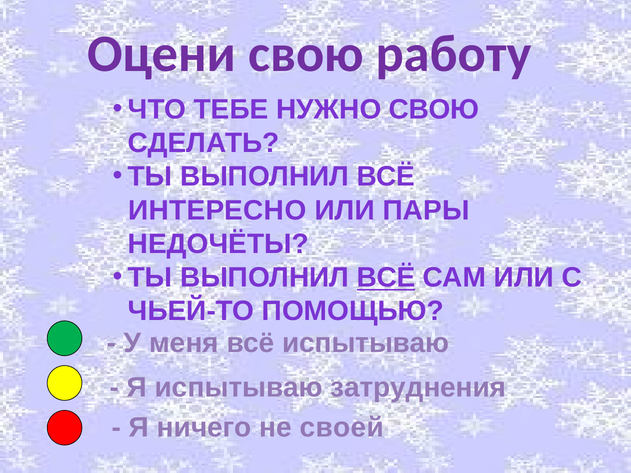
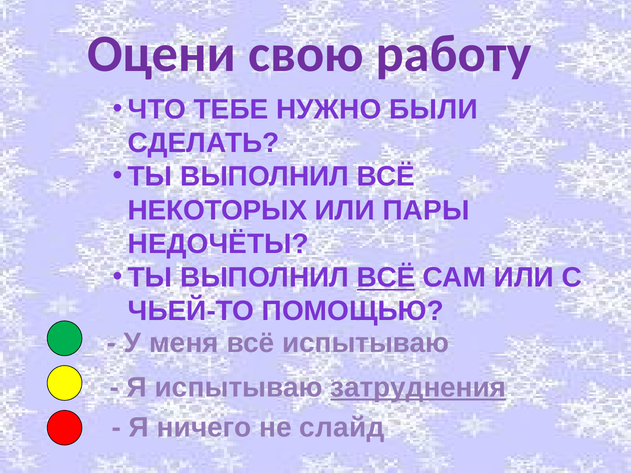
НУЖНО СВОЮ: СВОЮ -> БЫЛИ (434, 109)
ИНТЕРЕСНО: ИНТЕРЕСНО -> НЕКОТОРЫХ (218, 210)
затруднения underline: none -> present (418, 388)
своей: своей -> слайд (342, 427)
